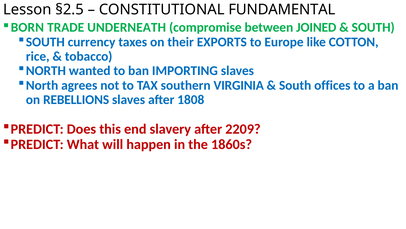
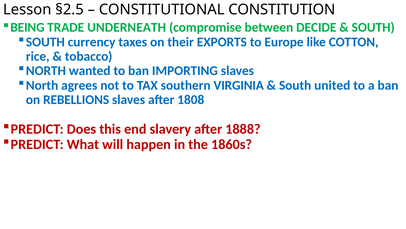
FUNDAMENTAL: FUNDAMENTAL -> CONSTITUTION (282, 9)
BORN: BORN -> BEING (28, 28)
JOINED: JOINED -> DECIDE (316, 28)
offices: offices -> united (332, 85)
2209: 2209 -> 1888 (243, 129)
